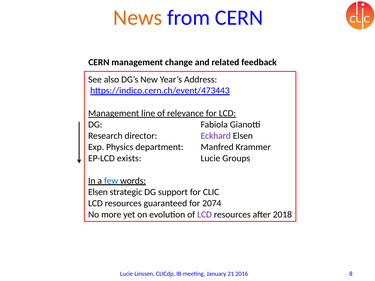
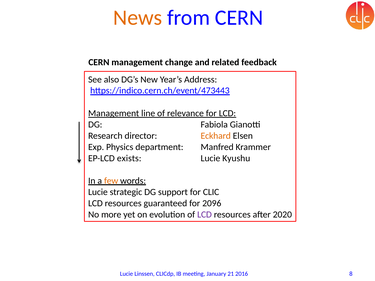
Eckhard colour: purple -> orange (216, 136)
Groups: Groups -> Kyushu (236, 158)
few colour: blue -> orange (111, 181)
Elsen: Elsen -> Lucie (98, 192)
2074: 2074 -> 2096 (212, 203)
2018: 2018 -> 2020 (282, 215)
